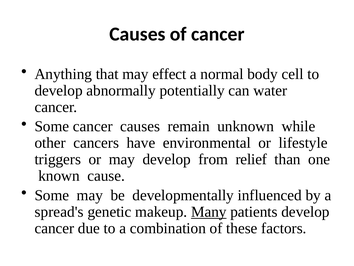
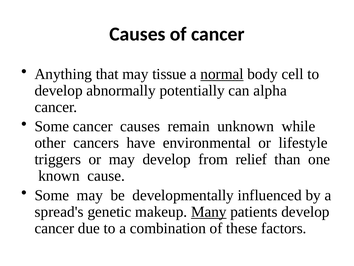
effect: effect -> tissue (169, 74)
normal underline: none -> present (222, 74)
water: water -> alpha (270, 90)
